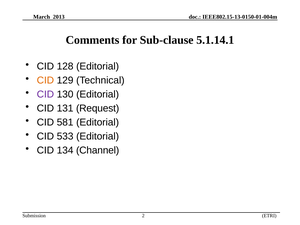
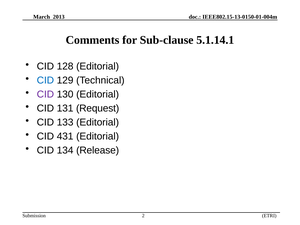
CID colour: orange -> blue (45, 80)
581: 581 -> 133 (65, 122)
533: 533 -> 431 (65, 136)
Channel: Channel -> Release (98, 150)
